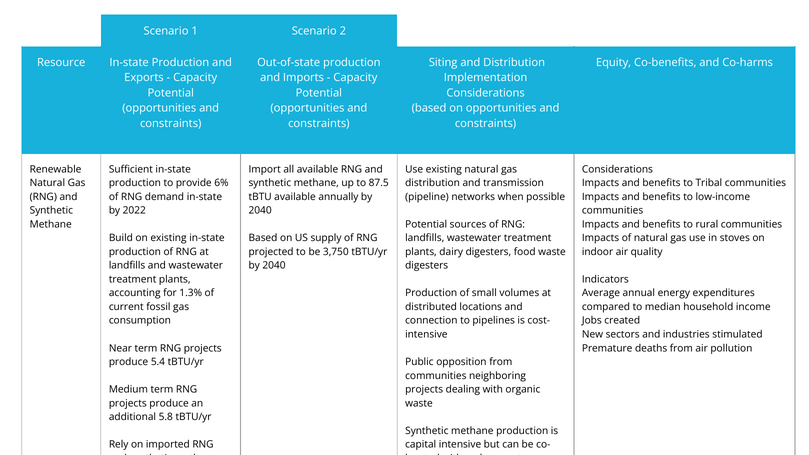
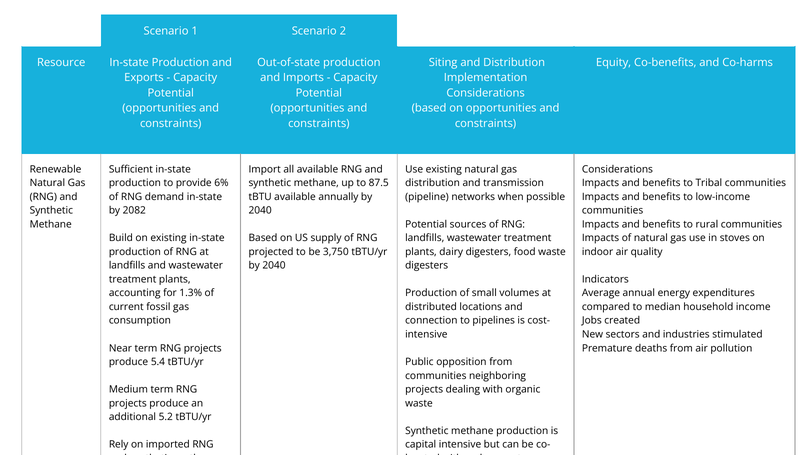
2022: 2022 -> 2082 (134, 211)
5.8: 5.8 -> 5.2 (166, 417)
